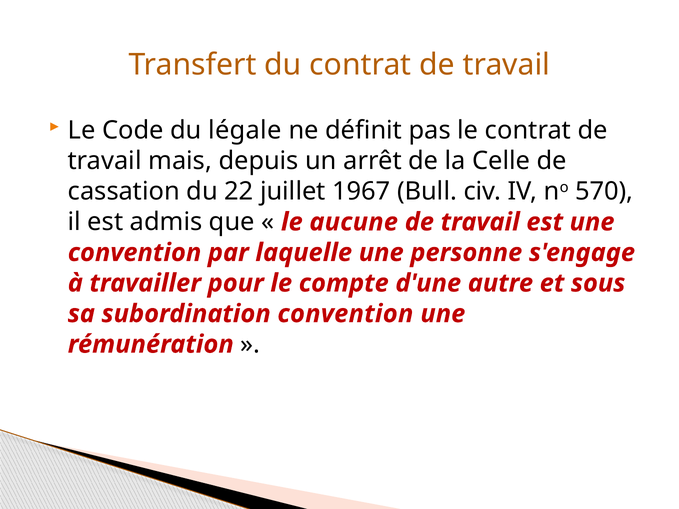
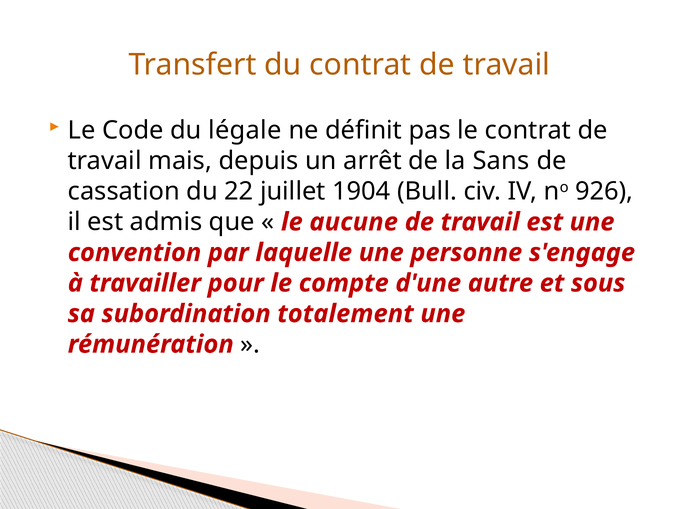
Celle: Celle -> Sans (501, 161)
1967: 1967 -> 1904 (361, 192)
570: 570 -> 926 (604, 192)
subordination convention: convention -> totalement (345, 314)
